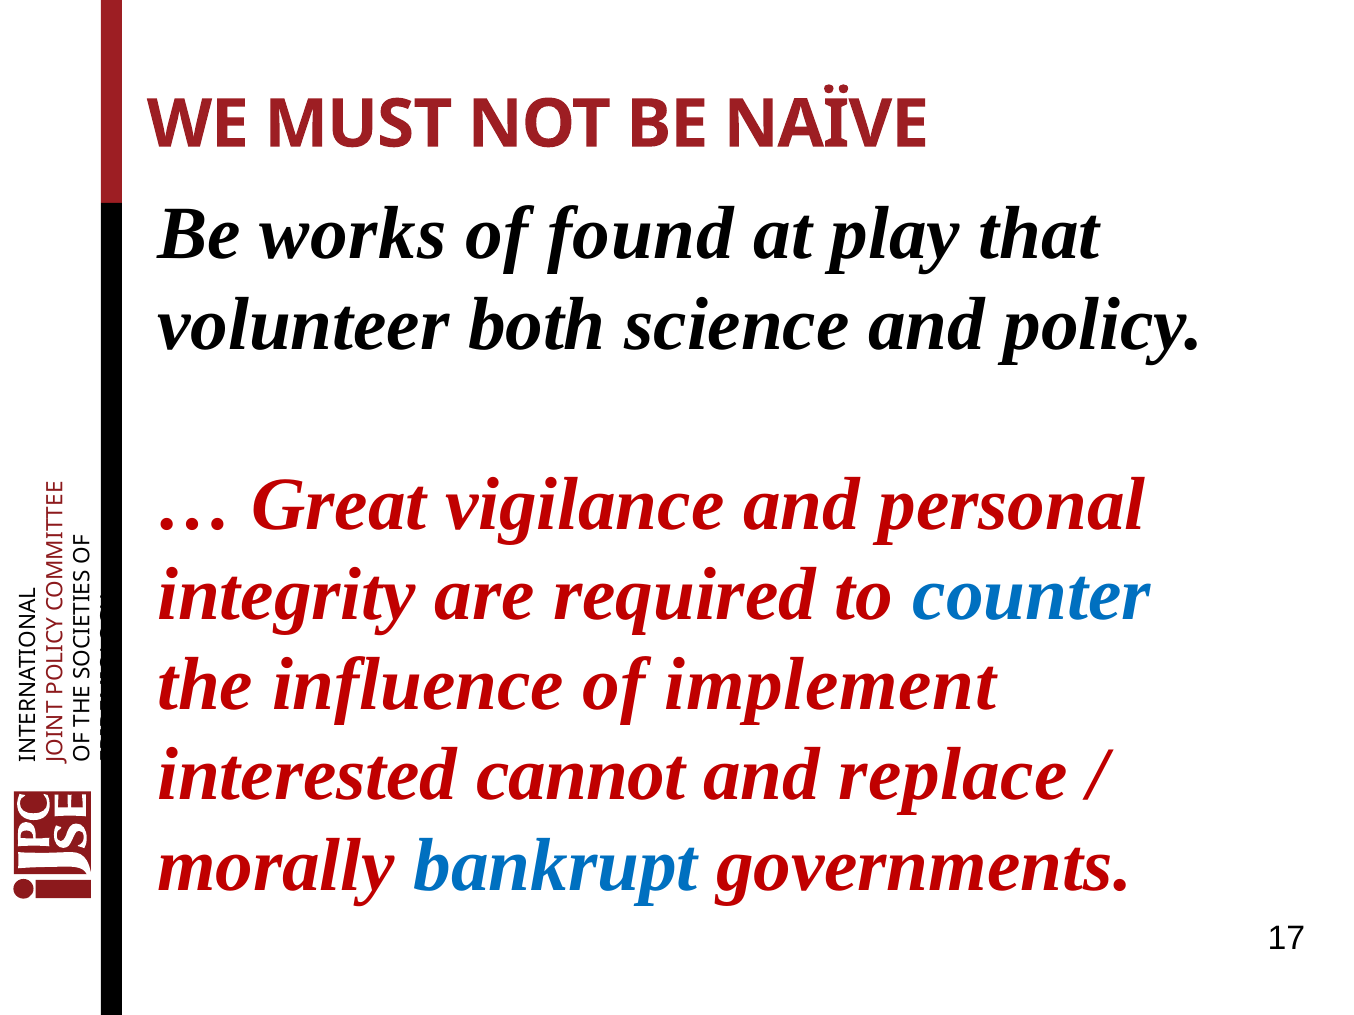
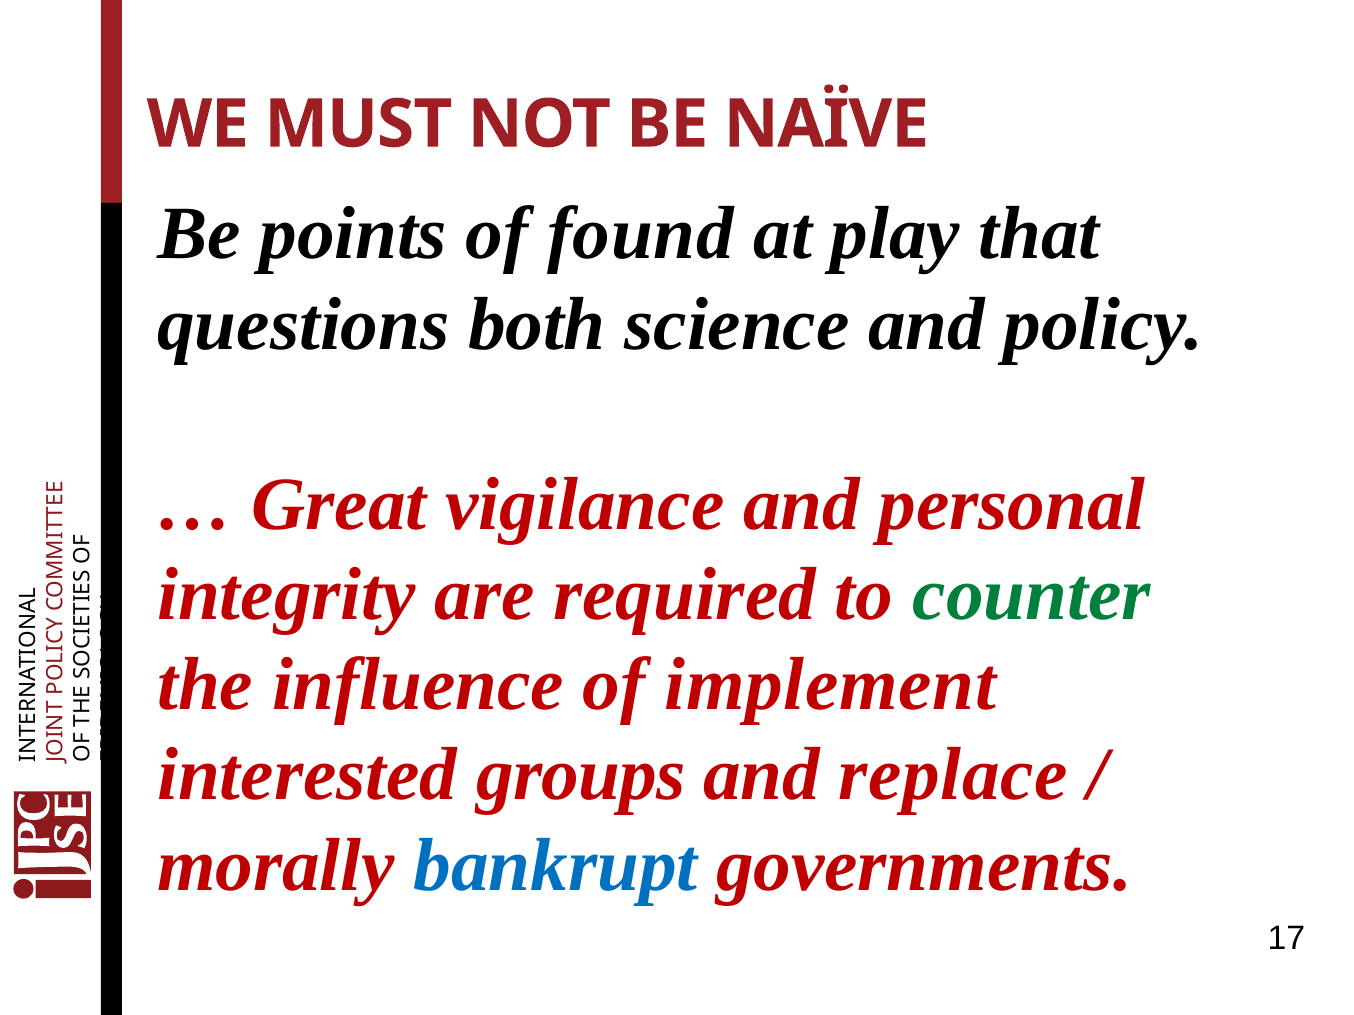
works: works -> points (353, 234)
volunteer: volunteer -> questions (303, 324)
counter colour: blue -> green (1032, 595)
cannot: cannot -> groups (581, 775)
